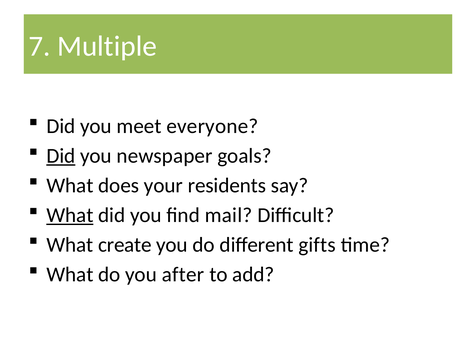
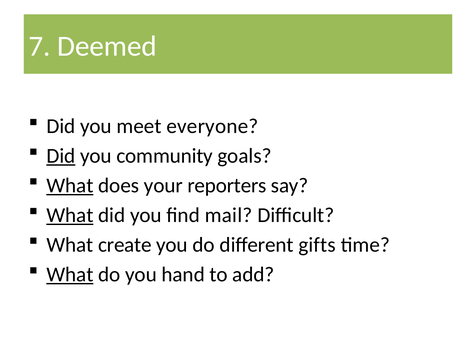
Multiple: Multiple -> Deemed (107, 46)
newspaper: newspaper -> community (165, 156)
What underline: none -> present (70, 186)
residents: residents -> reporters (227, 186)
What underline: none -> present (70, 274)
after: after -> hand (183, 274)
